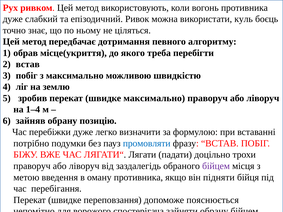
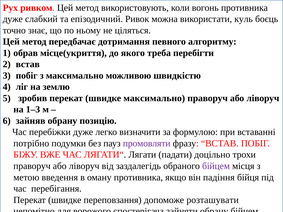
1–4: 1–4 -> 1–3 (33, 110)
промовляти colour: blue -> purple (147, 144)
підняти: підняти -> падіння (219, 178)
пояснюється: пояснюється -> розташувати (213, 200)
